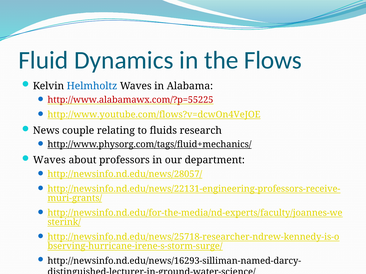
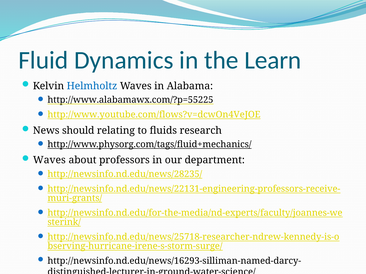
Flows: Flows -> Learn (273, 60)
http://www.alabamawx.com/?p=55225 colour: red -> black (130, 100)
couple: couple -> should (78, 131)
http://newsinfo.nd.edu/news/28057/: http://newsinfo.nd.edu/news/28057/ -> http://newsinfo.nd.edu/news/28235/ (125, 174)
